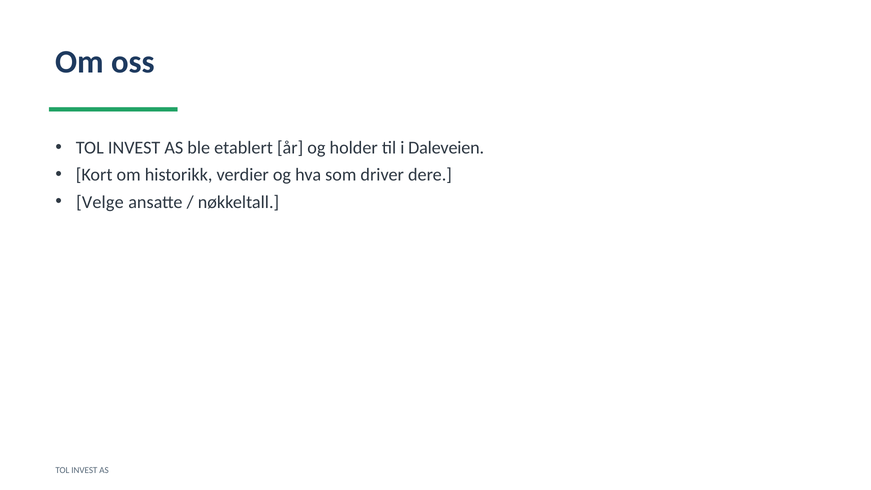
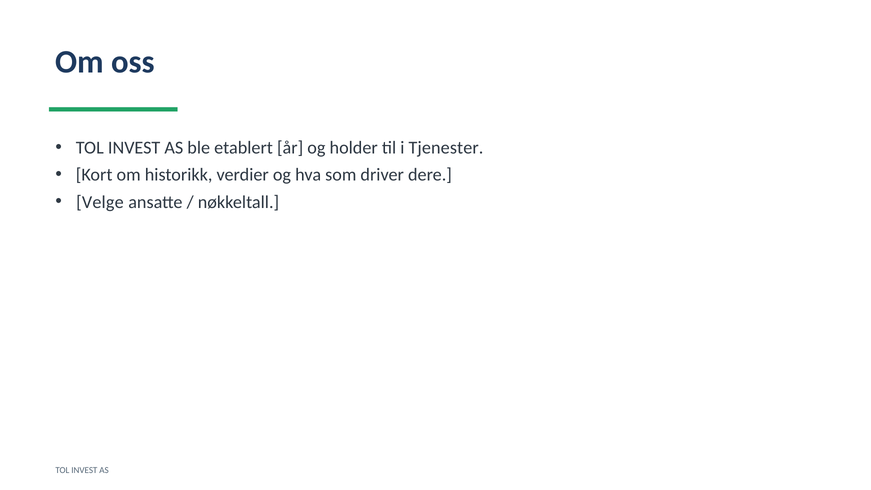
Daleveien: Daleveien -> Tjenester (446, 148)
